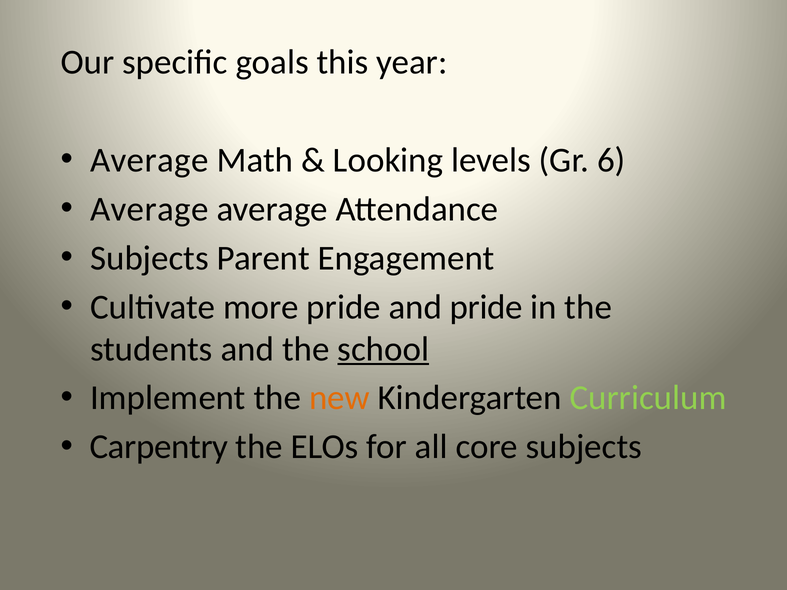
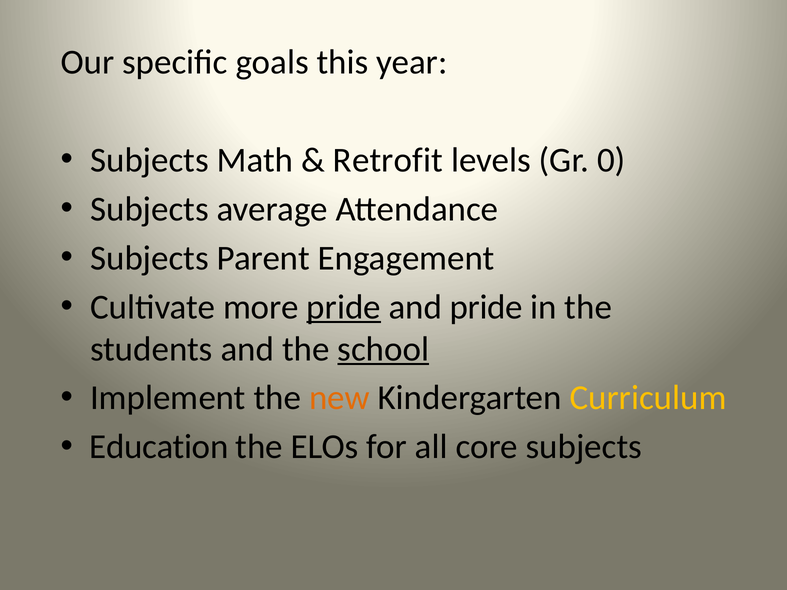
Average: Average -> Subjects (149, 160)
Looking: Looking -> Retrofit (388, 160)
6: 6 -> 0 (611, 160)
Average: Average -> Subjects (149, 209)
pride underline: none -> present (344, 307)
Curriculum colour: light green -> yellow (648, 398)
Carpentry: Carpentry -> Education (159, 447)
